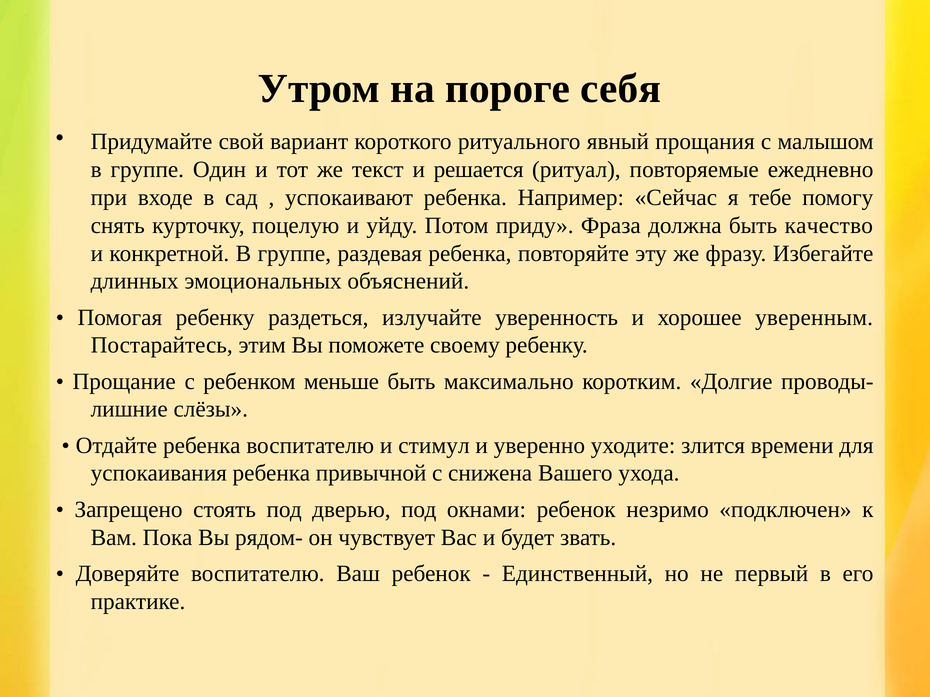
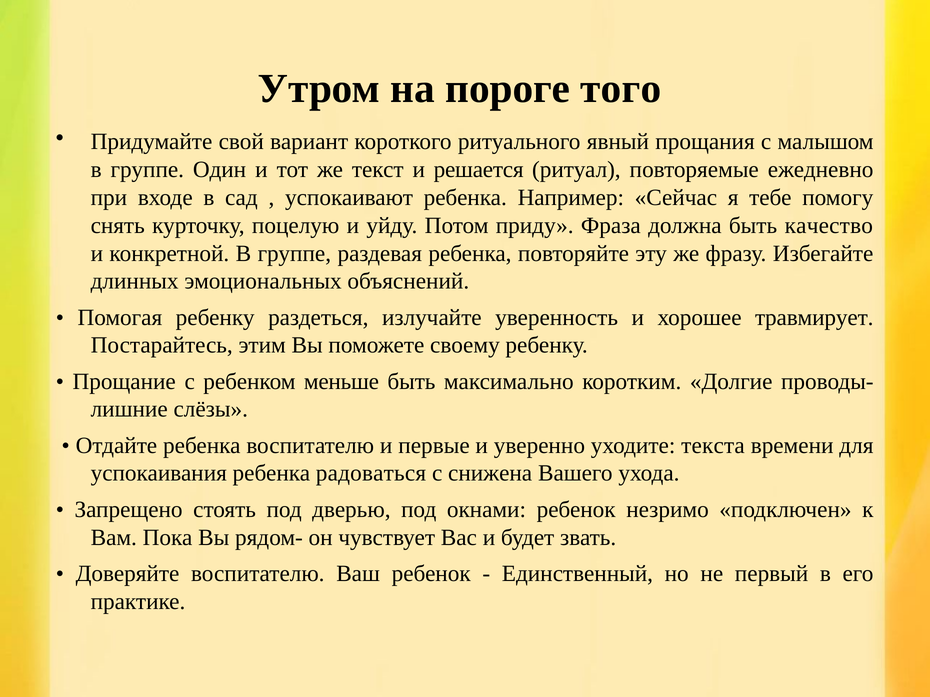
себя: себя -> того (621, 89)
уверенным: уверенным -> травмирует (814, 318)
стимул: стимул -> первые (434, 446)
злится: злится -> текста (713, 446)
привычной: привычной -> радоваться (371, 474)
